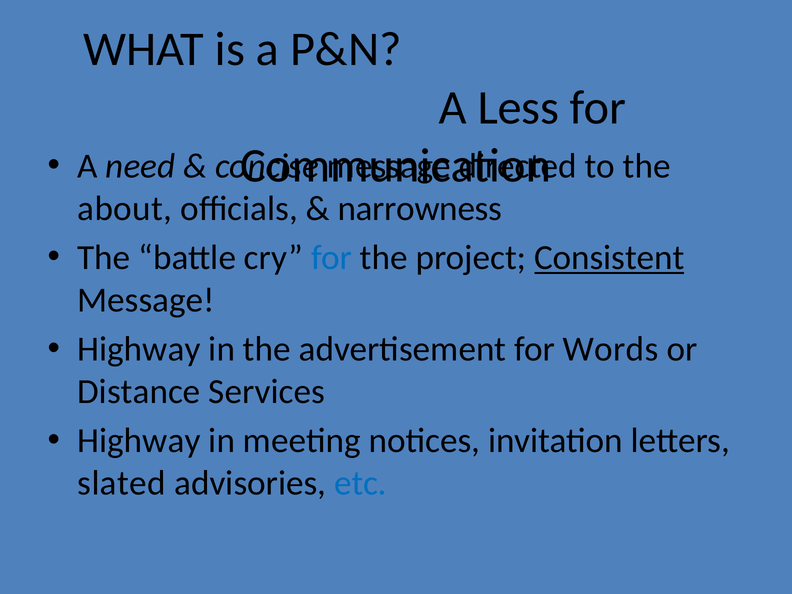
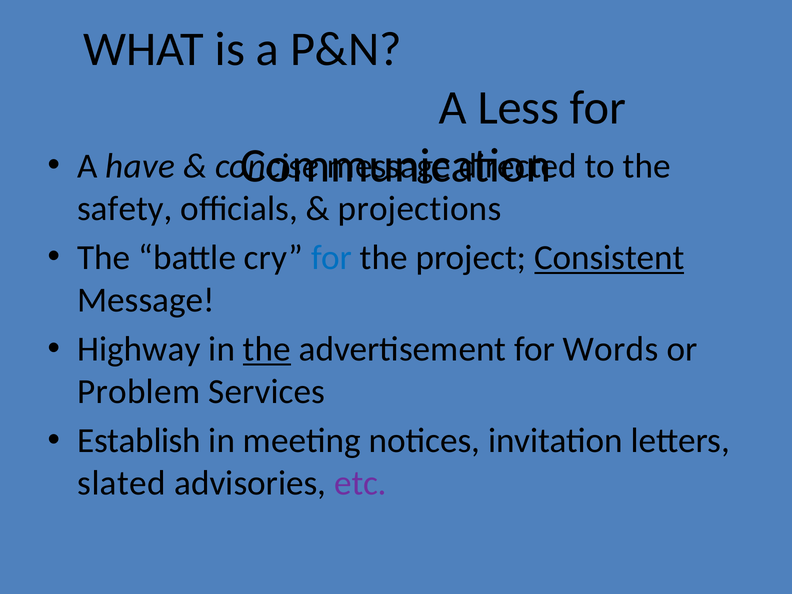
need: need -> have (140, 166)
about: about -> safety (125, 208)
narrowness: narrowness -> projections (420, 208)
the underline: none -> present (267, 349)
Distance: Distance -> Problem (139, 391)
Highway: Highway -> Establish (139, 441)
etc colour: blue -> purple (361, 483)
